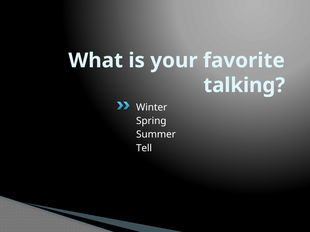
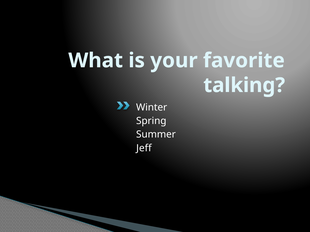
Tell: Tell -> Jeff (144, 148)
